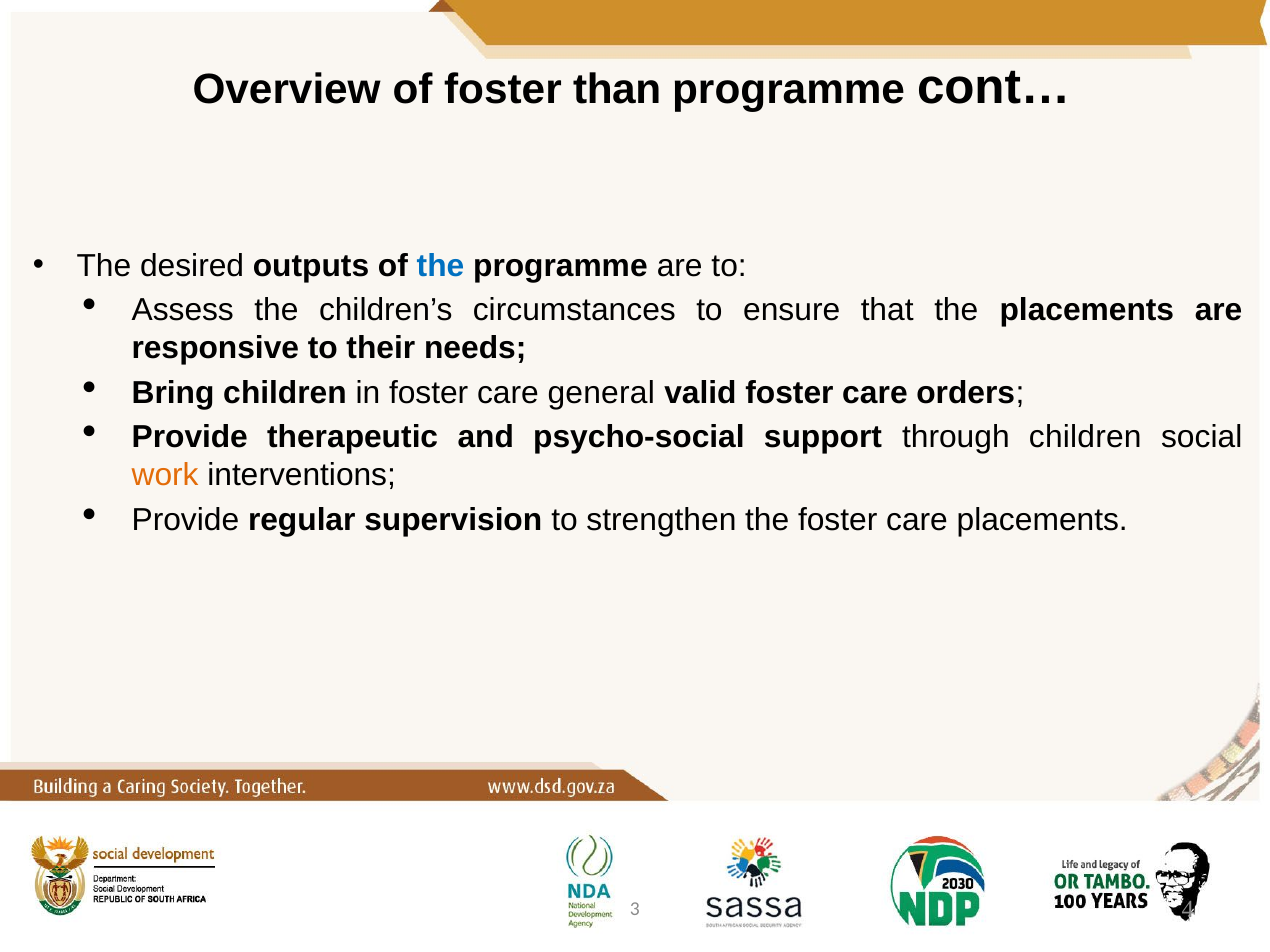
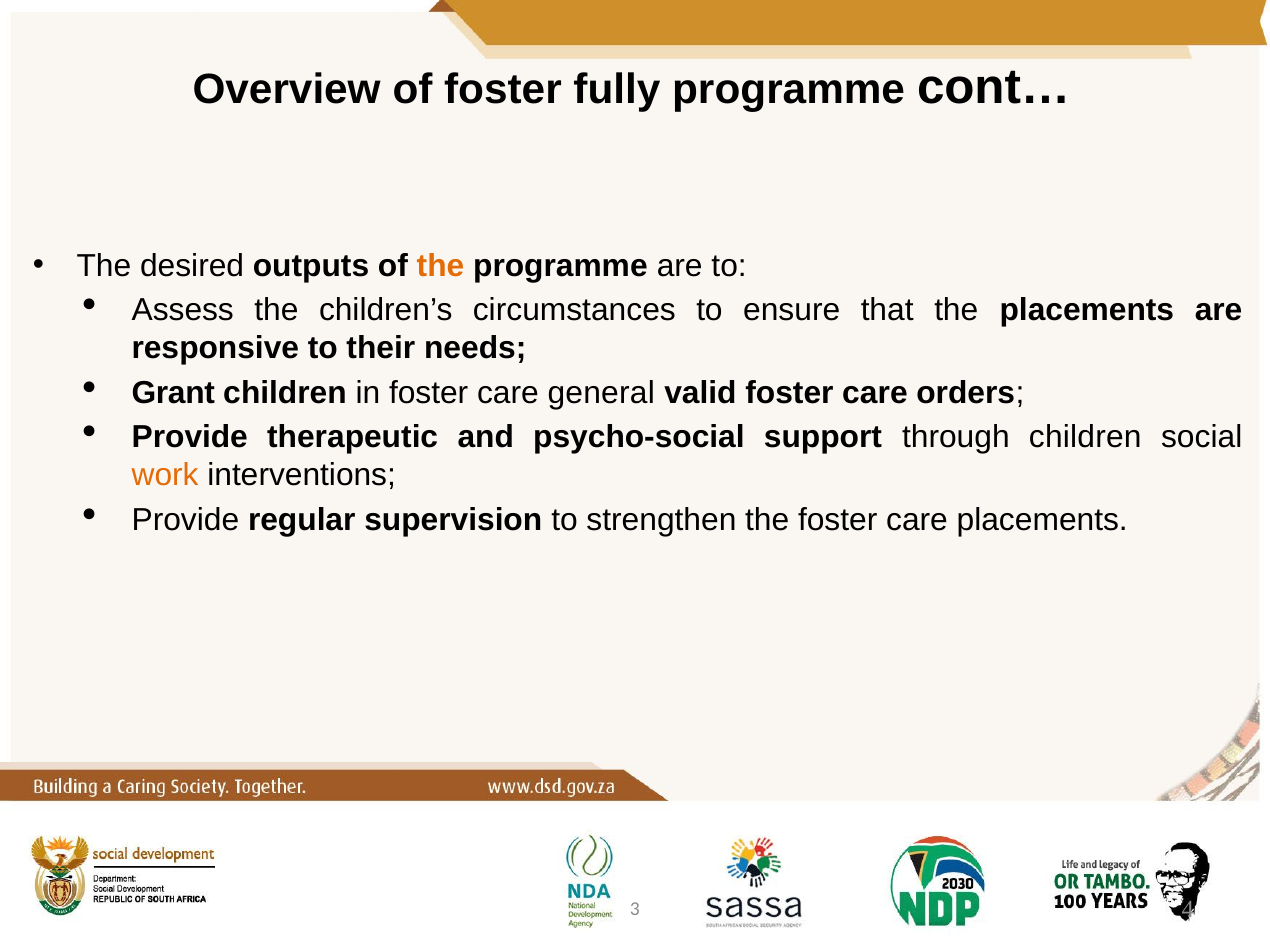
than: than -> fully (617, 89)
the colour: blue -> orange (440, 266)
Bring: Bring -> Grant (173, 393)
